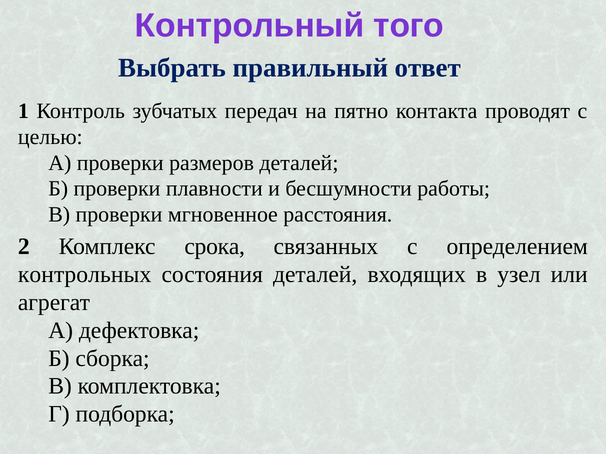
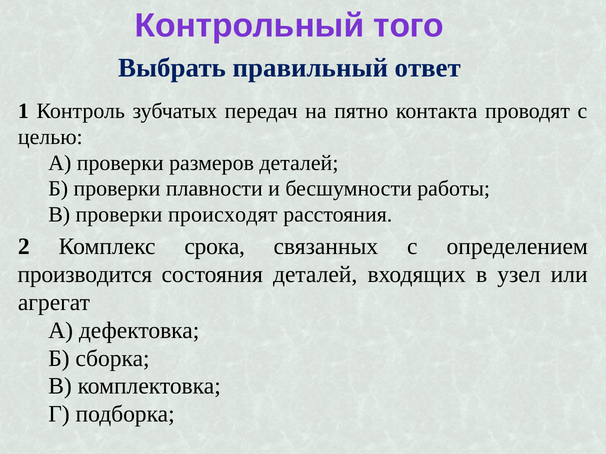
мгновенное: мгновенное -> происходят (223, 215)
контрольных: контрольных -> производится (85, 275)
